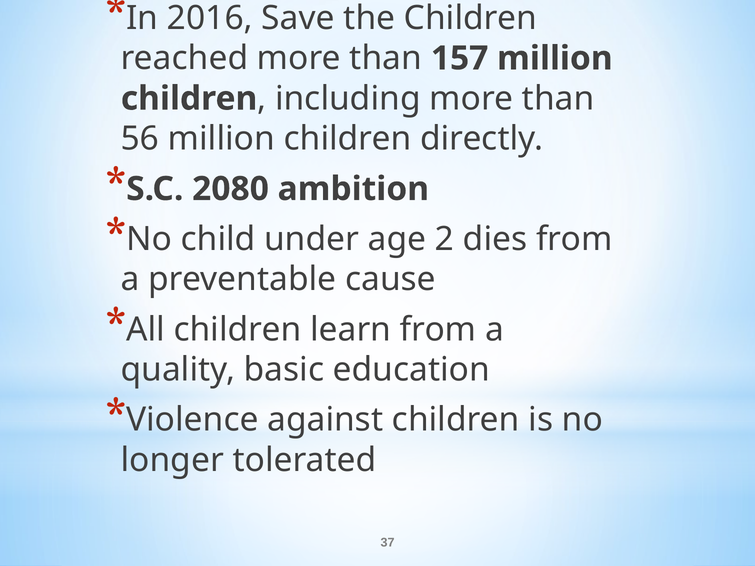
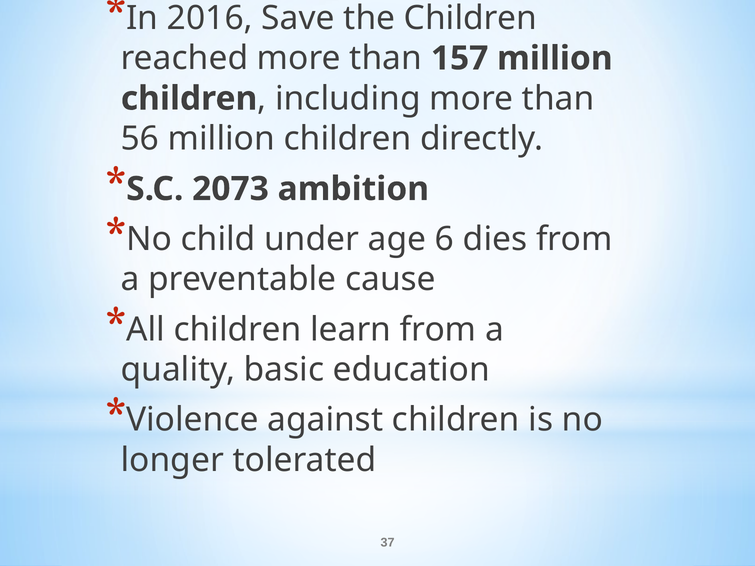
2080: 2080 -> 2073 (231, 189)
2: 2 -> 6 (445, 239)
